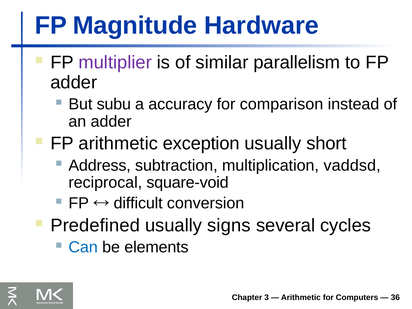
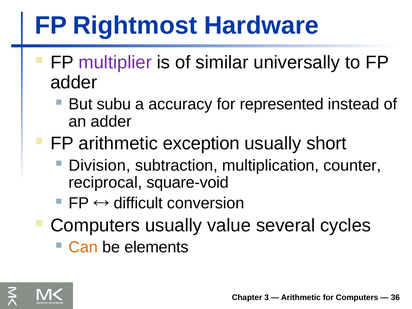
Magnitude: Magnitude -> Rightmost (135, 26)
parallelism: parallelism -> universally (297, 63)
comparison: comparison -> represented (282, 104)
Address: Address -> Division (99, 165)
vaddsd: vaddsd -> counter (352, 165)
Predefined: Predefined -> Computers (95, 225)
signs: signs -> value (229, 225)
Can colour: blue -> orange (83, 247)
